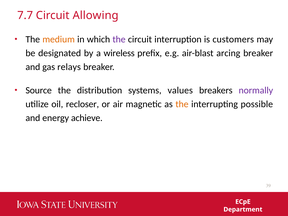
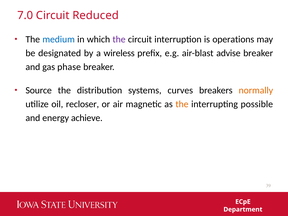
7.7: 7.7 -> 7.0 (25, 15)
Allowing: Allowing -> Reduced (96, 15)
medium colour: orange -> blue (59, 39)
customers: customers -> operations (233, 39)
arcing: arcing -> advise (228, 53)
relays: relays -> phase (69, 67)
values: values -> curves (180, 90)
normally colour: purple -> orange (256, 90)
